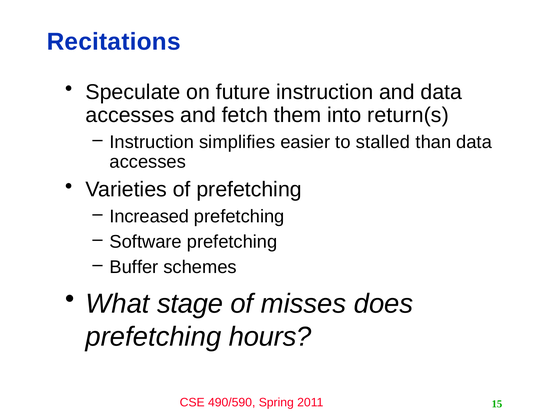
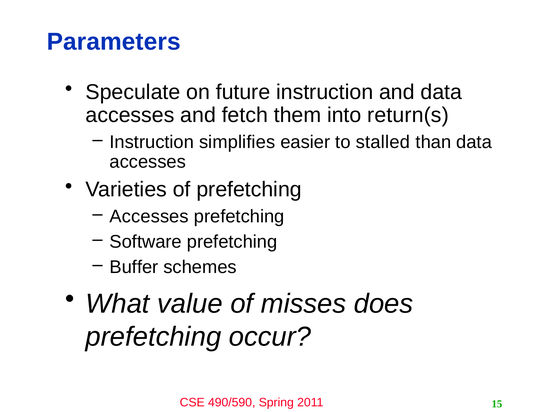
Recitations: Recitations -> Parameters (114, 42)
Increased: Increased -> Accesses (149, 216)
stage: stage -> value (190, 303)
hours: hours -> occur (270, 336)
